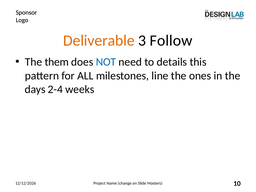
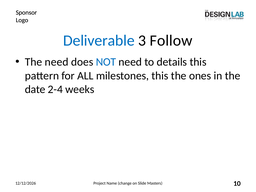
Deliverable colour: orange -> blue (99, 40)
The them: them -> need (57, 62)
milestones line: line -> this (160, 76)
days: days -> date (35, 89)
